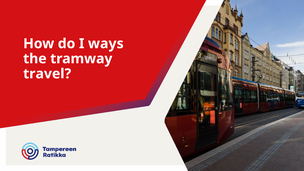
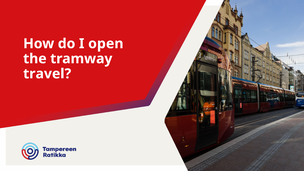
ways: ways -> open (106, 44)
